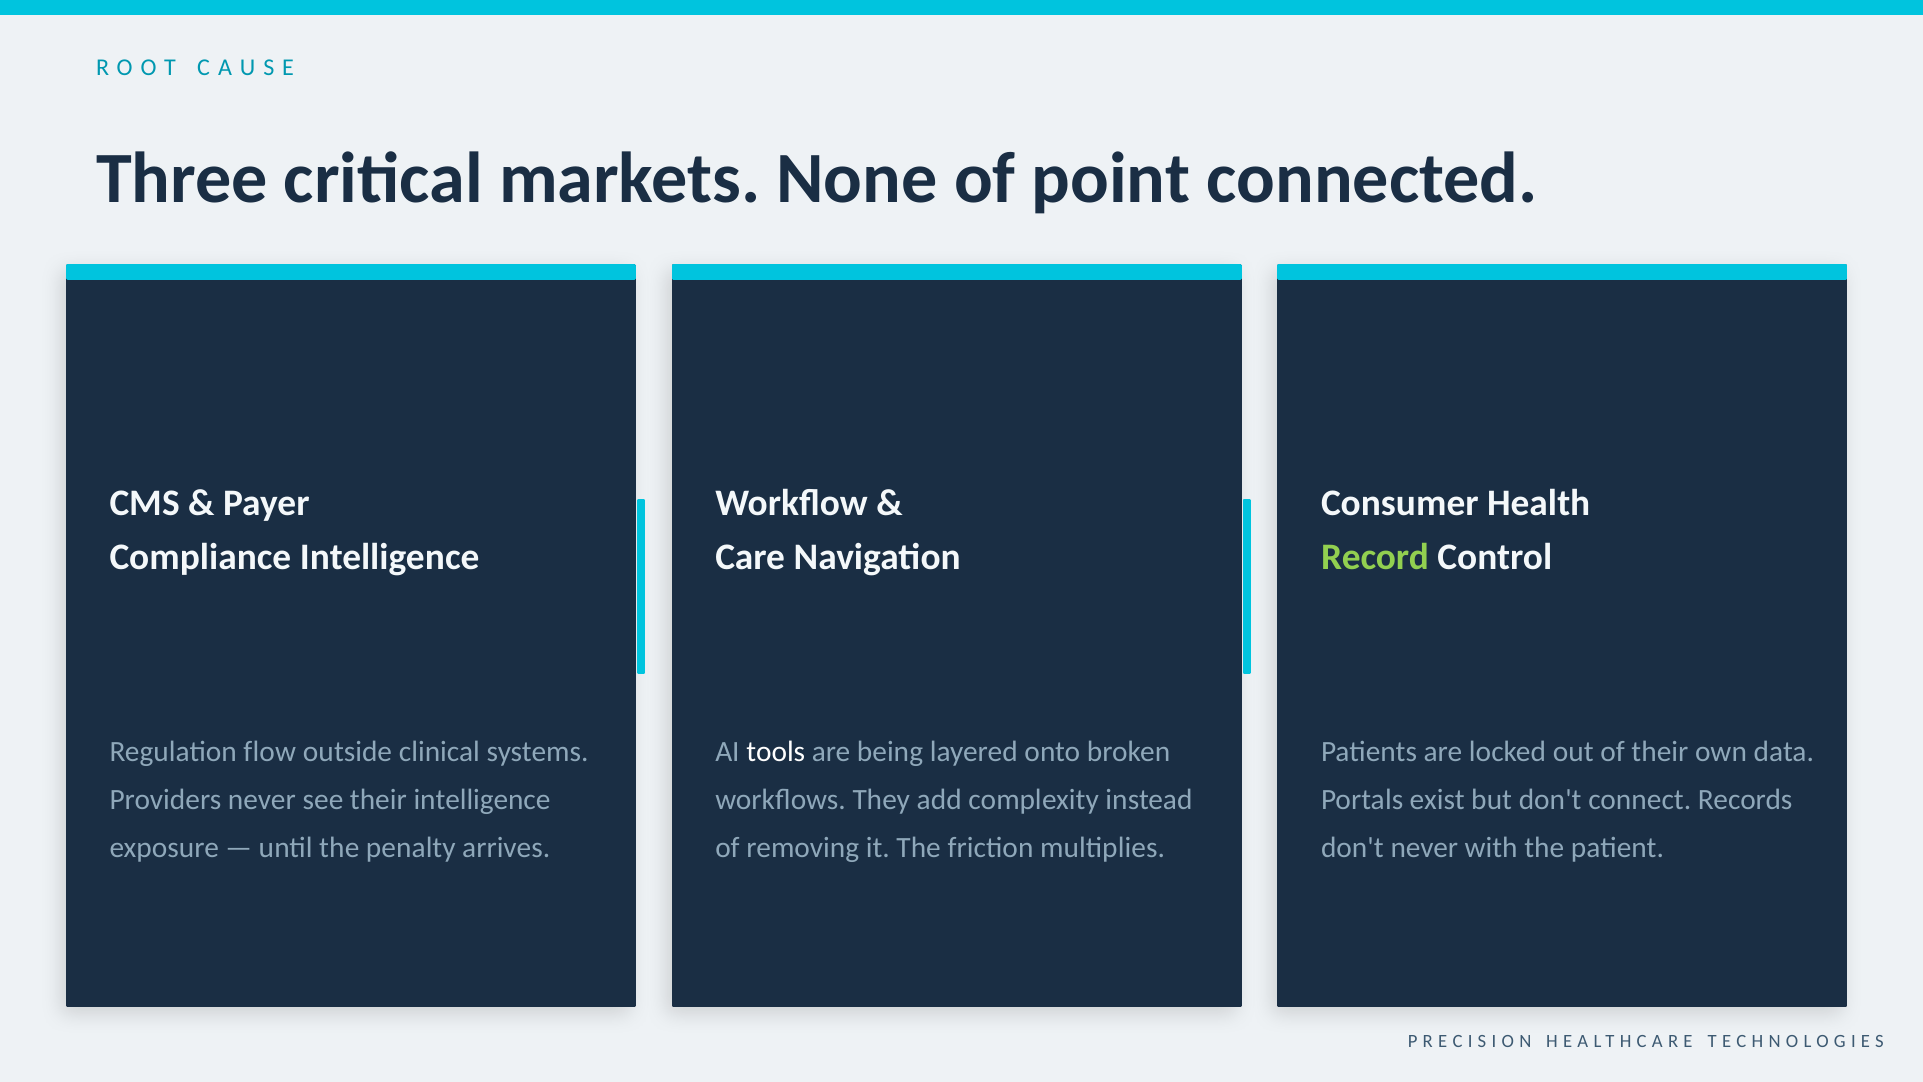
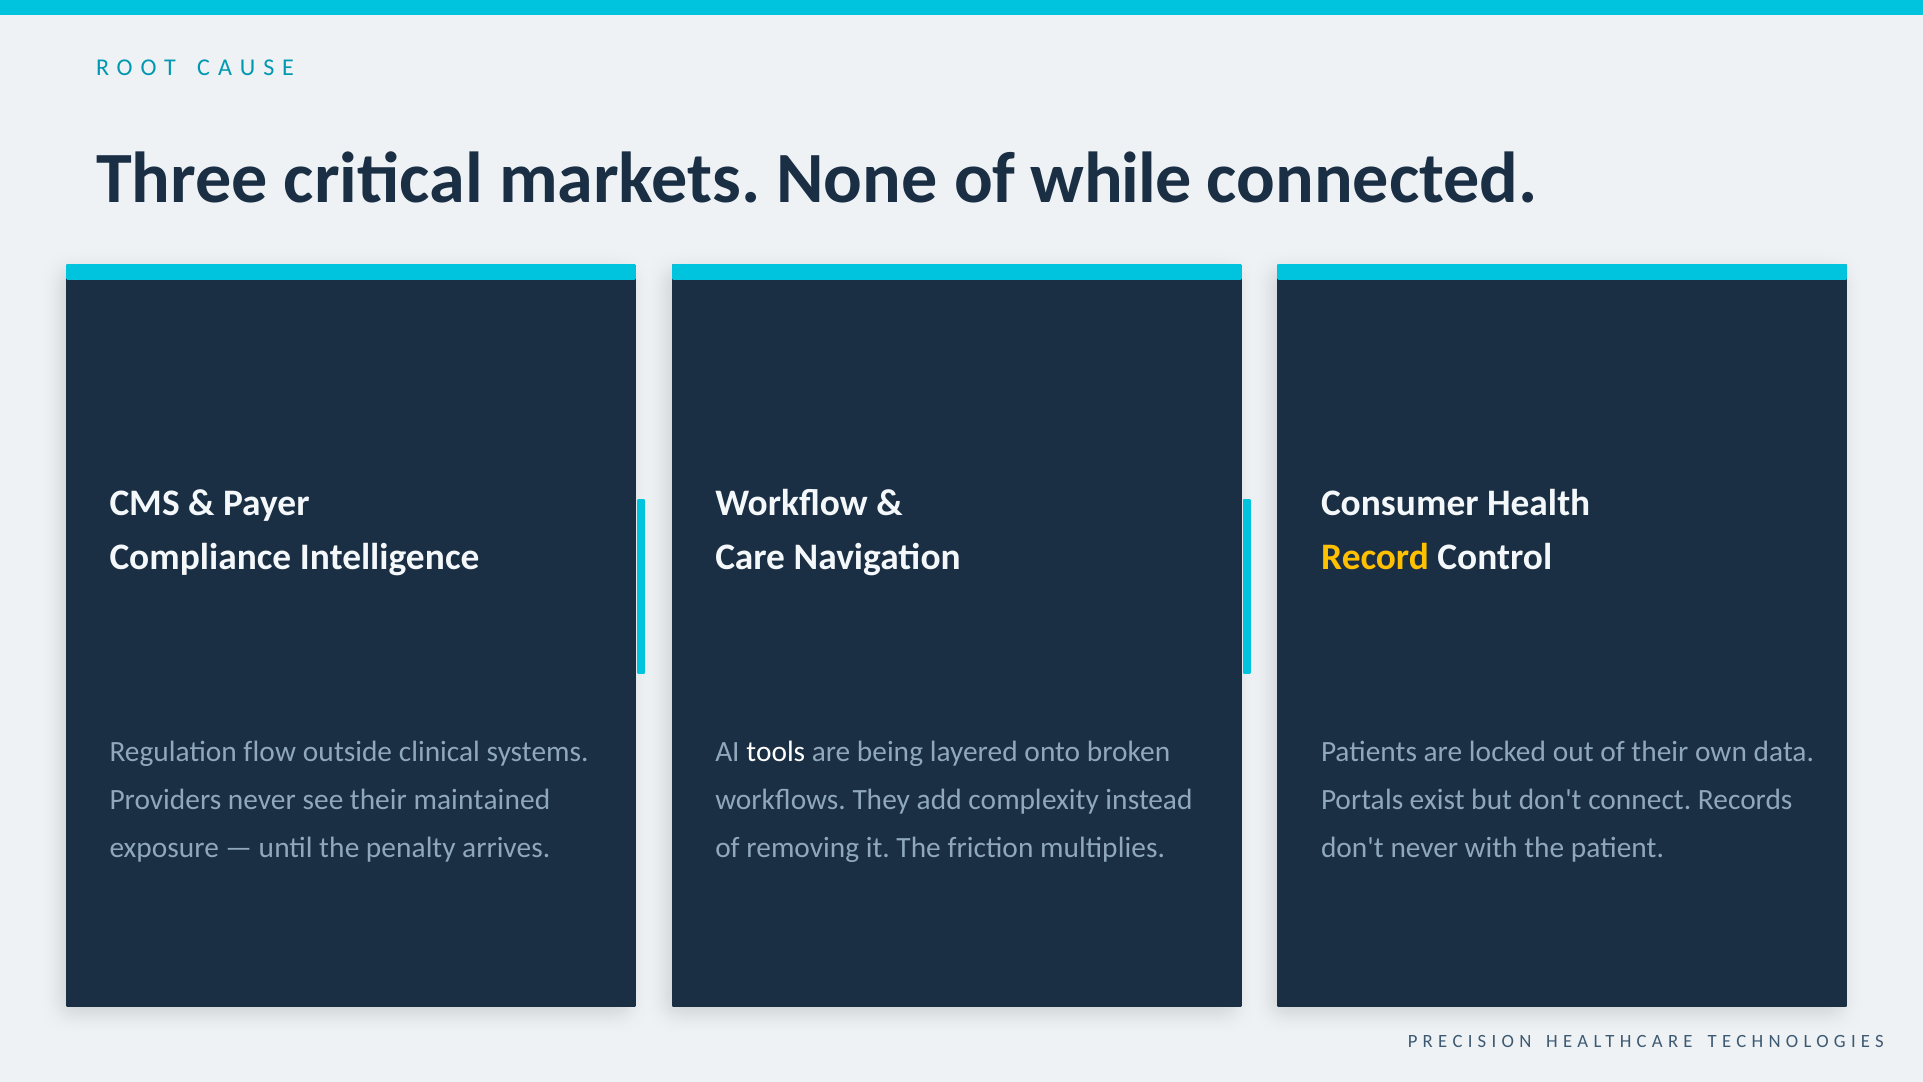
point: point -> while (1112, 179)
Record colour: light green -> yellow (1375, 557)
their intelligence: intelligence -> maintained (482, 800)
